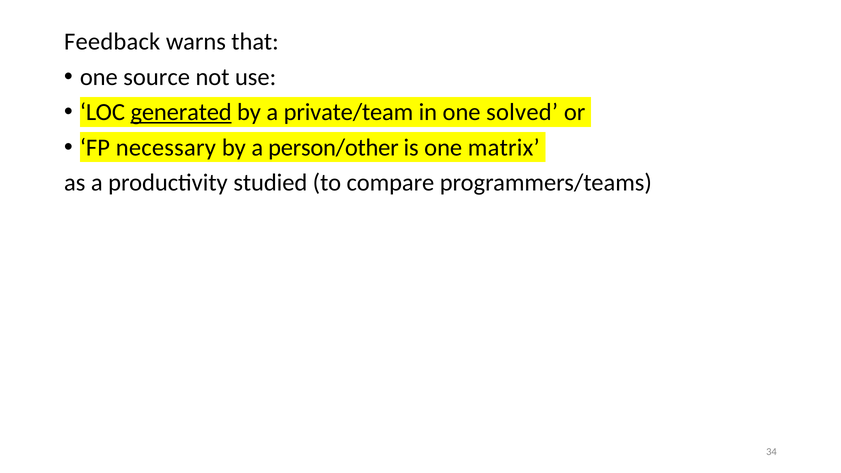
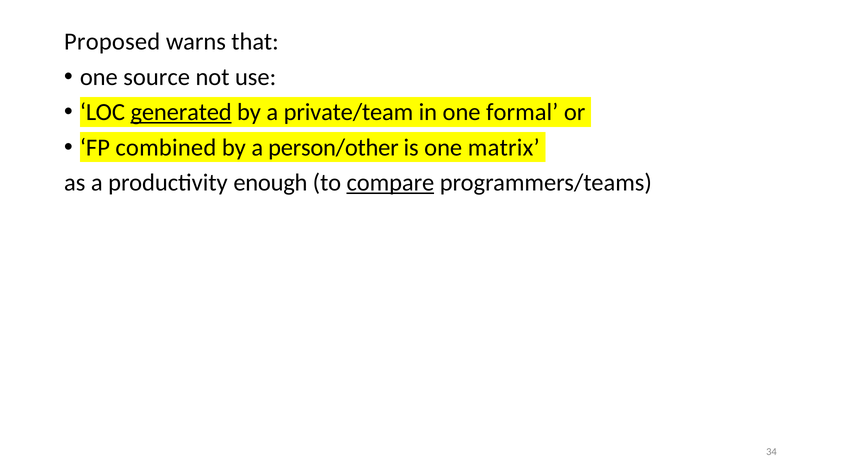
Feedback: Feedback -> Proposed (112, 42)
solved: solved -> formal (522, 112)
necessary: necessary -> combined (166, 148)
studied: studied -> enough (270, 183)
compare underline: none -> present (390, 183)
